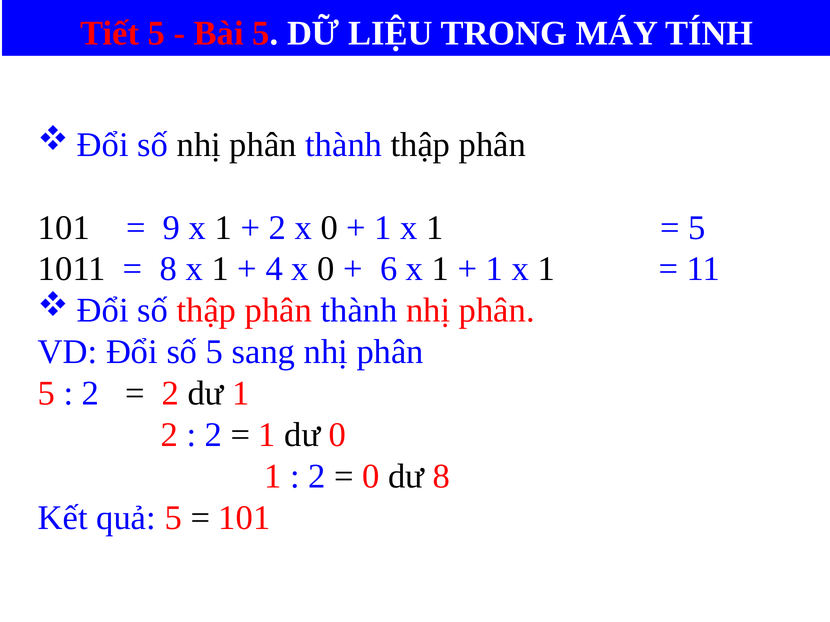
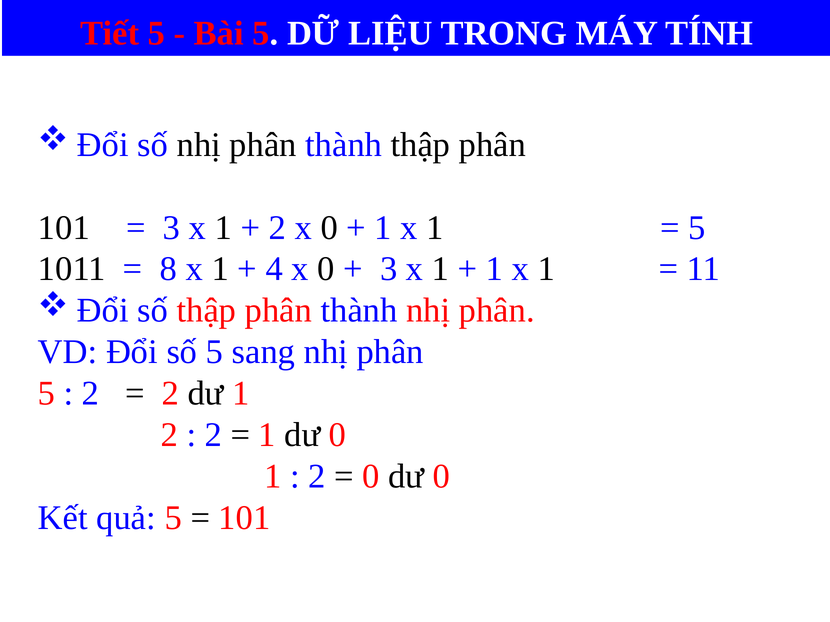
9: 9 -> 3 (171, 228)
6: 6 -> 3 (389, 269)
0 dư 8: 8 -> 0 (441, 477)
